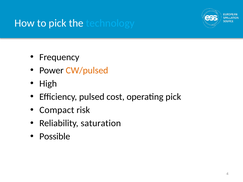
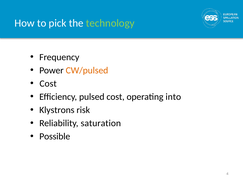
technology colour: light blue -> light green (110, 23)
High: High -> Cost (48, 84)
operating pick: pick -> into (173, 97)
Compact: Compact -> Klystrons (57, 110)
